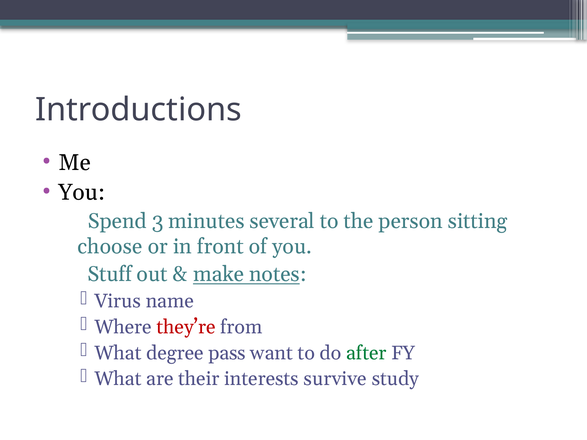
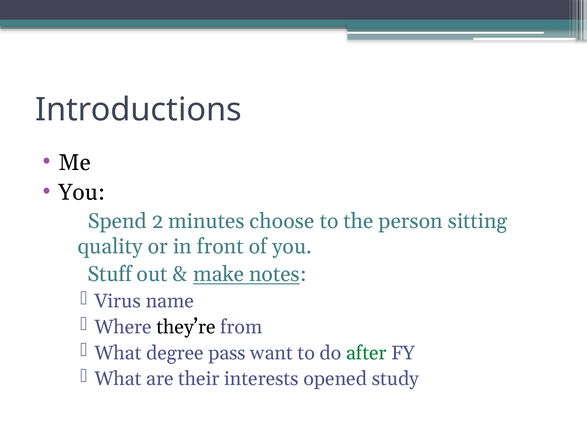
3: 3 -> 2 (158, 221)
several: several -> choose (282, 221)
choose: choose -> quality (110, 247)
they’re colour: red -> black (186, 327)
survive: survive -> opened (335, 379)
